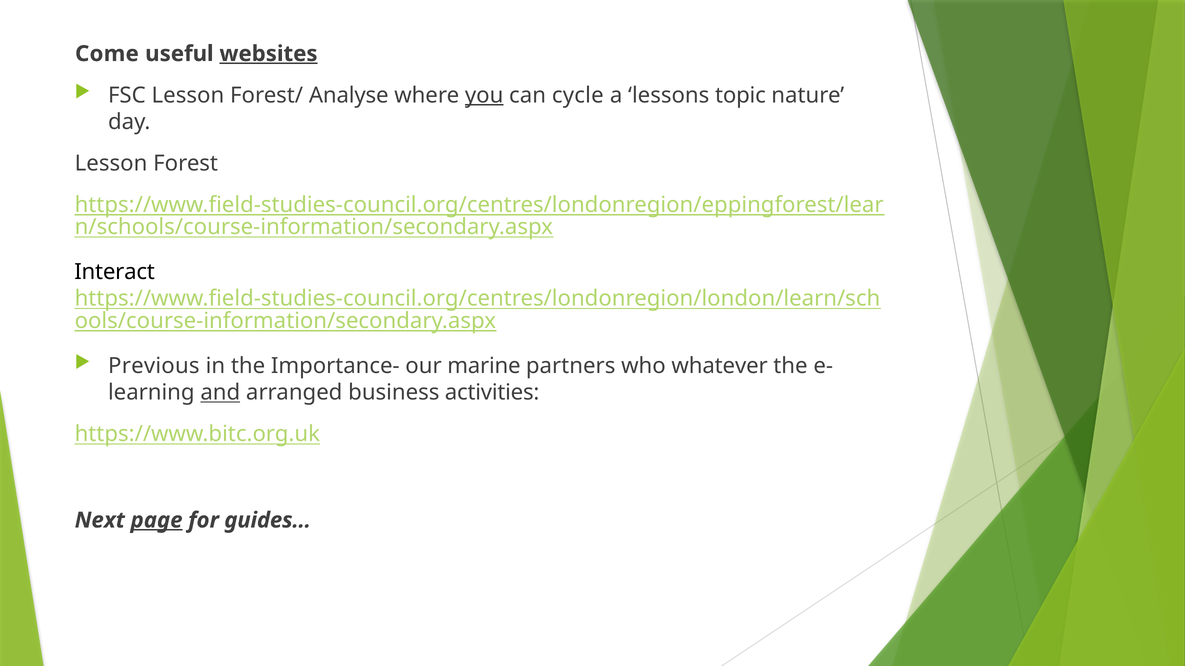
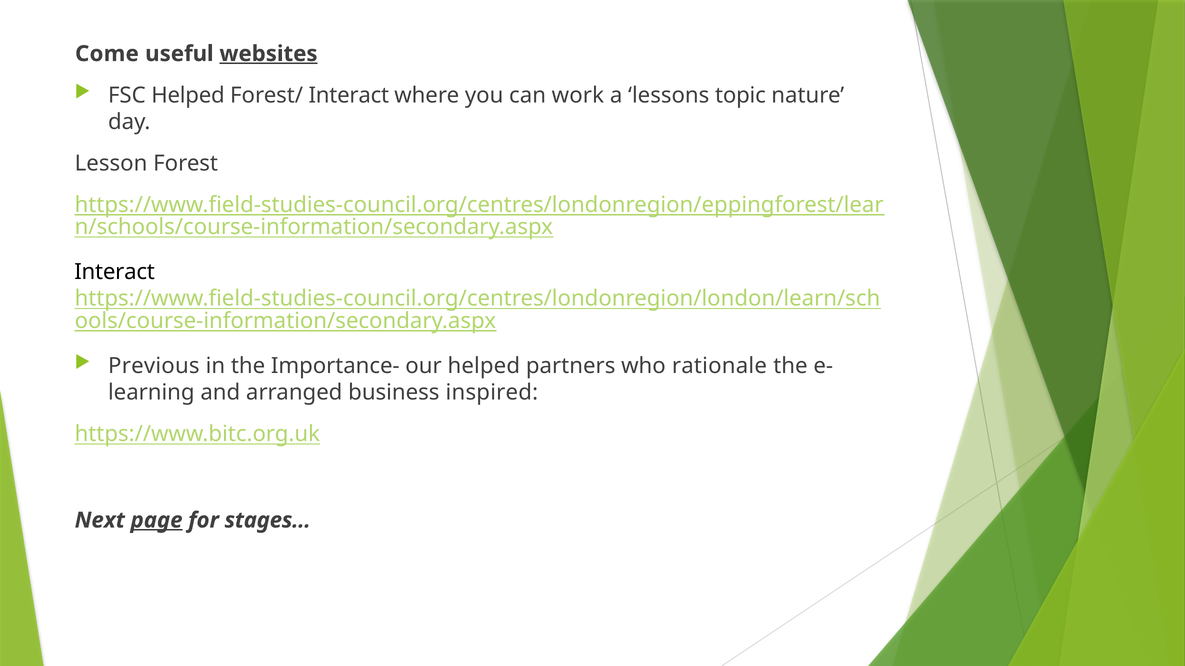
FSC Lesson: Lesson -> Helped (188, 95)
Forest/ Analyse: Analyse -> Interact (349, 95)
you underline: present -> none (484, 95)
cycle: cycle -> work (578, 95)
our marine: marine -> helped (484, 366)
whatever: whatever -> rationale (719, 366)
and underline: present -> none (220, 393)
activities: activities -> inspired (492, 393)
guides…: guides… -> stages… (268, 521)
